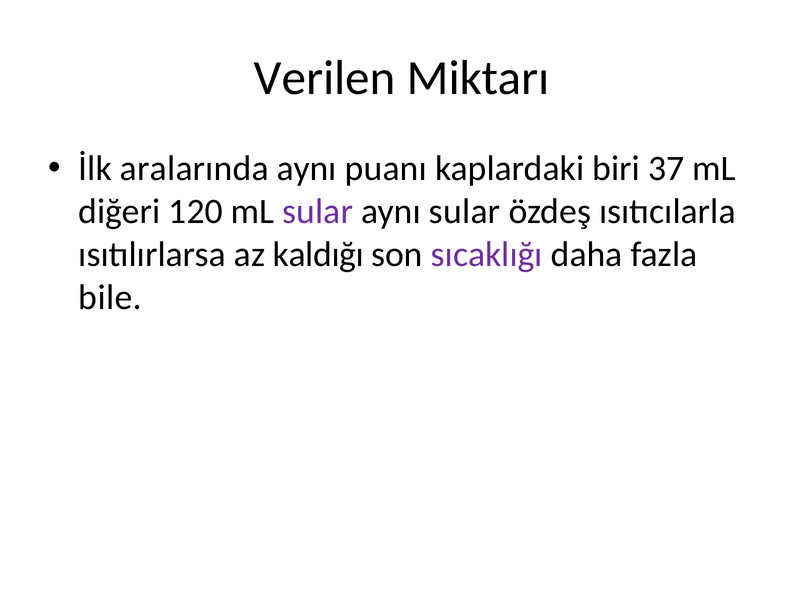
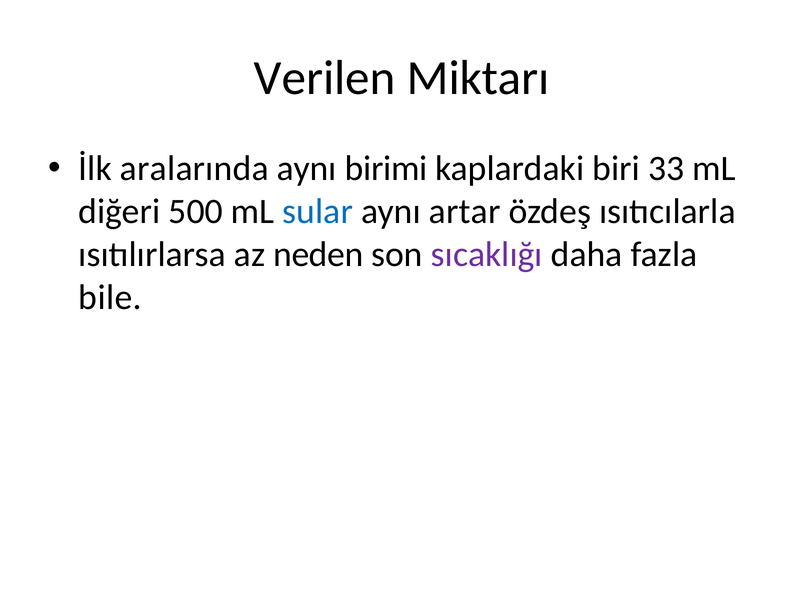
puanı: puanı -> birimi (386, 169)
37: 37 -> 33 (666, 169)
120: 120 -> 500 (196, 212)
sular colour: purple -> blue (318, 212)
aynı sular: sular -> artar (465, 212)
kaldığı: kaldığı -> neden (318, 254)
